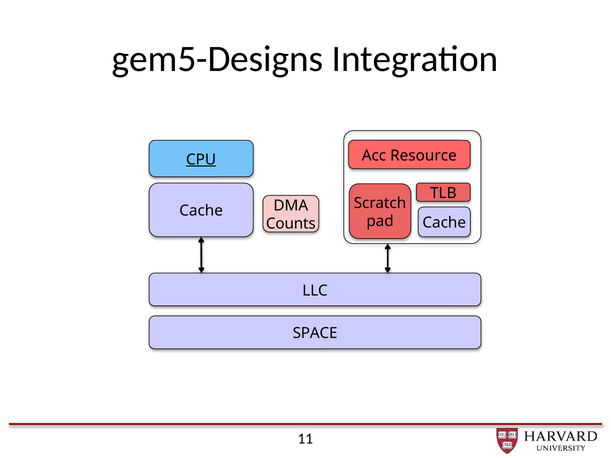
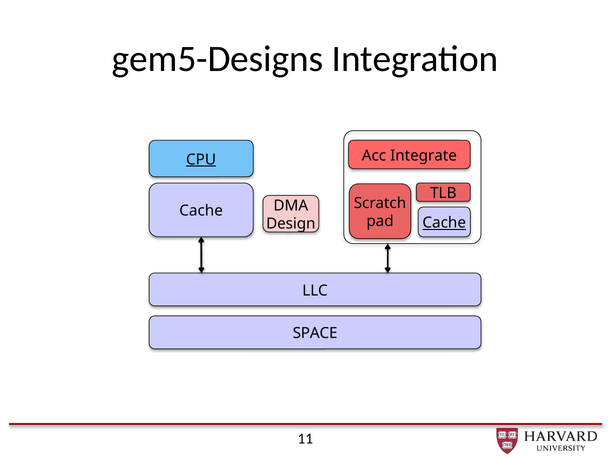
Resource: Resource -> Integrate (424, 156)
Cache underline: none -> present (444, 223)
Counts: Counts -> Design (291, 224)
